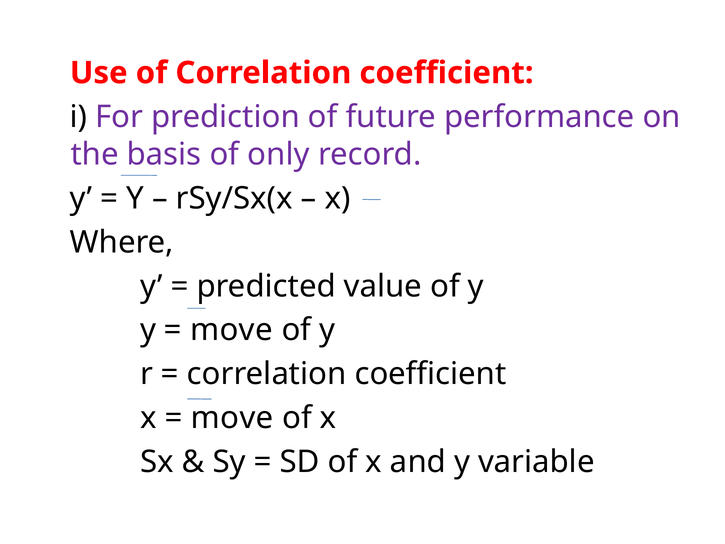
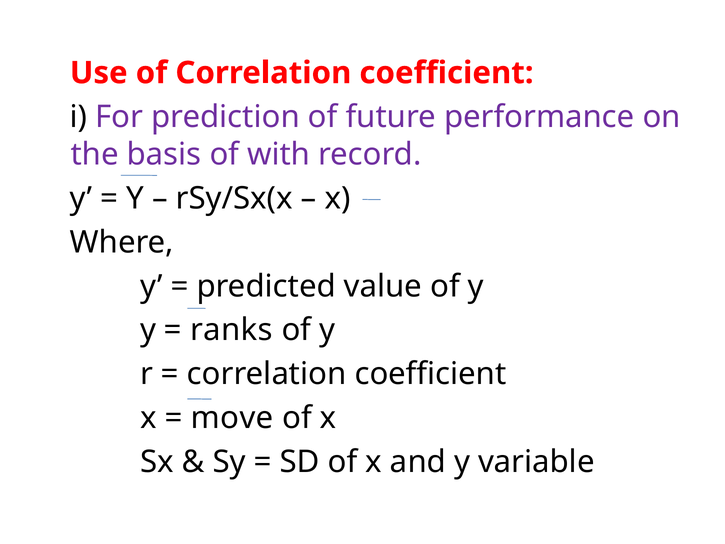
only: only -> with (279, 154)
move: move -> ranks (232, 330)
